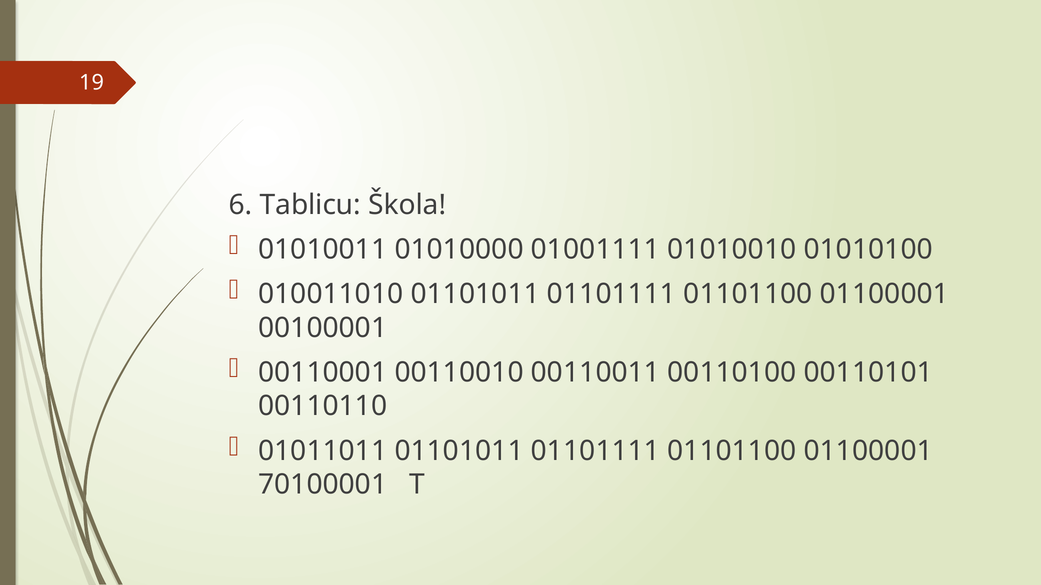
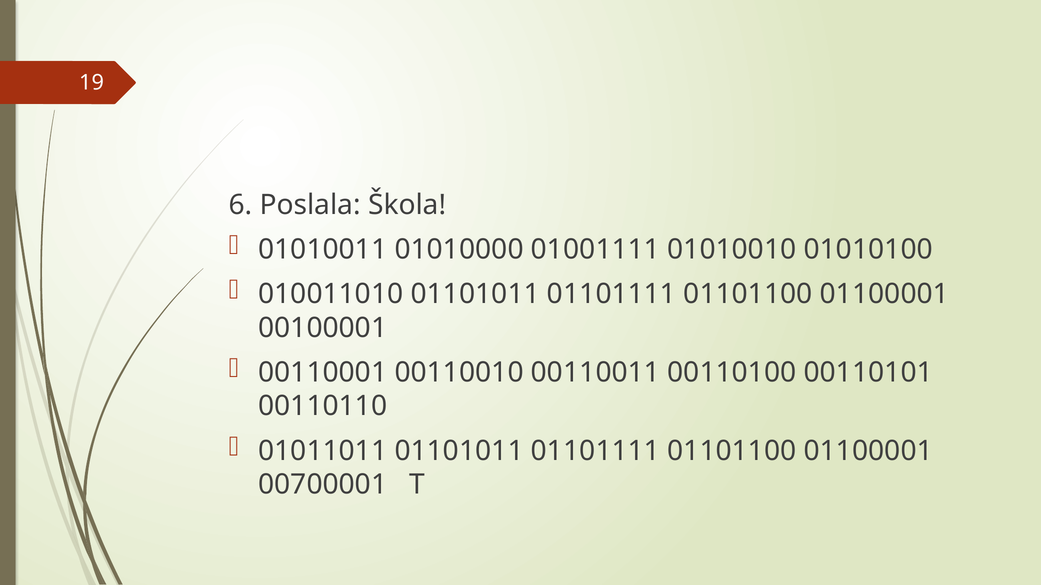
Tablicu: Tablicu -> Poslala (310, 205)
70100001: 70100001 -> 00700001 (323, 485)
